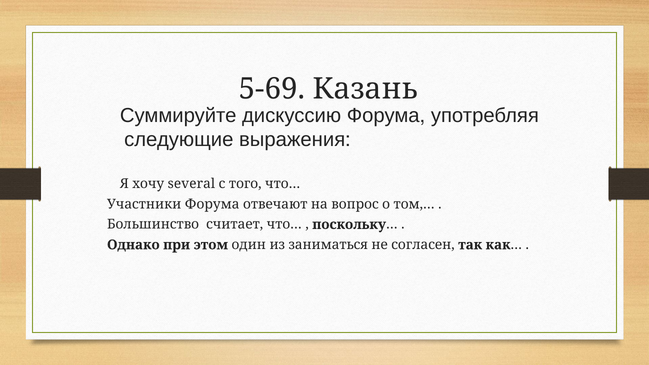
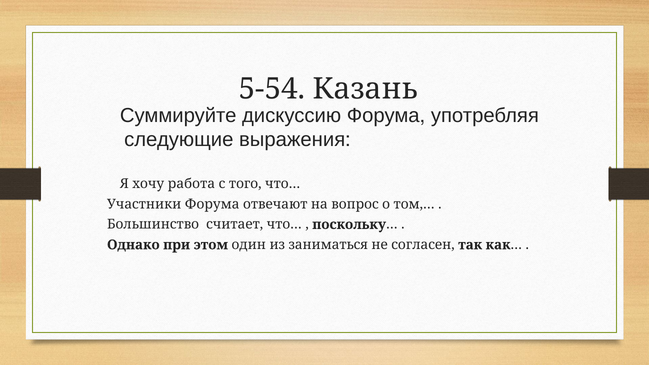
5-69: 5-69 -> 5-54 (272, 89)
several: several -> работа (191, 184)
